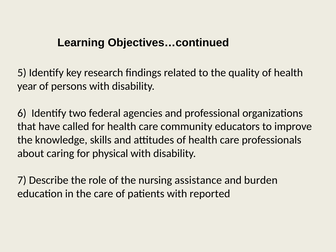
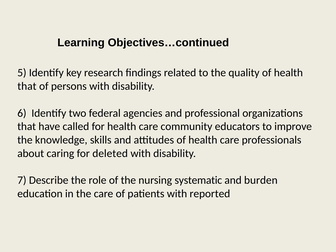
year: year -> that (27, 86)
physical: physical -> deleted (110, 153)
assistance: assistance -> systematic (198, 180)
